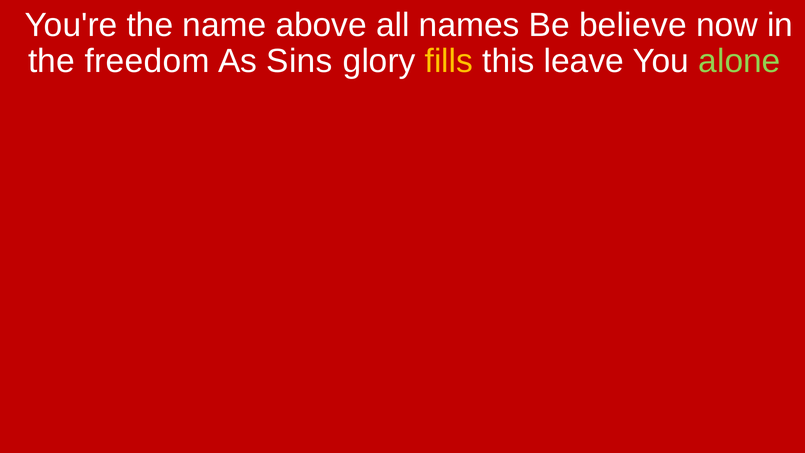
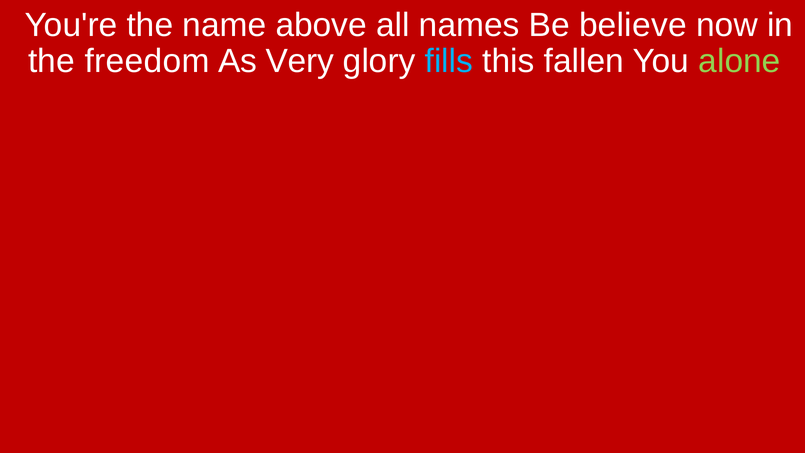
Sins: Sins -> Very (300, 61)
fills colour: yellow -> light blue (449, 61)
leave: leave -> fallen (584, 61)
